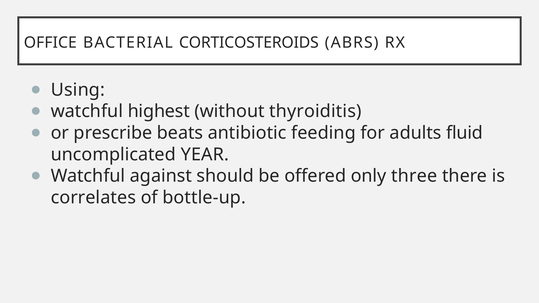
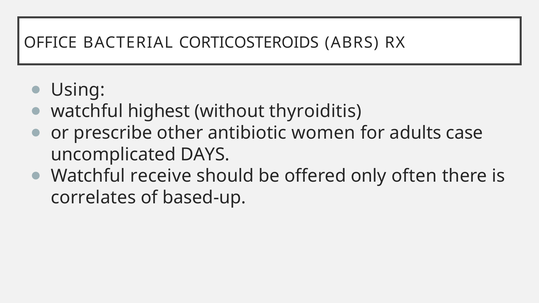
beats: beats -> other (180, 133)
feeding: feeding -> women (323, 133)
fluid: fluid -> case (464, 133)
YEAR: YEAR -> DAYS (205, 155)
against: against -> receive (161, 176)
three: three -> often (414, 176)
bottle-up: bottle-up -> based-up (204, 198)
